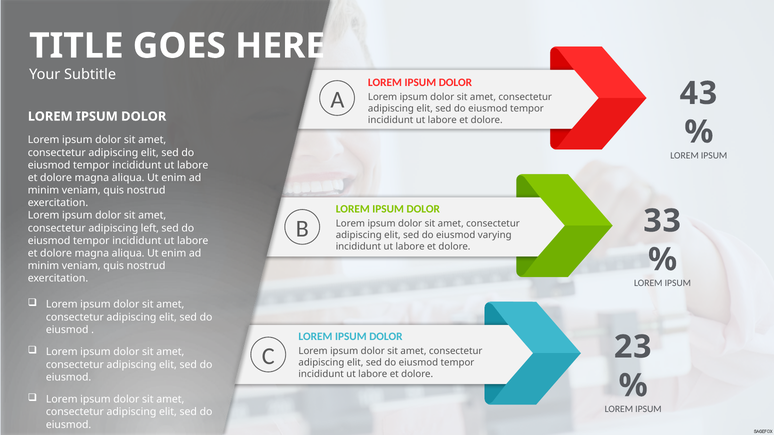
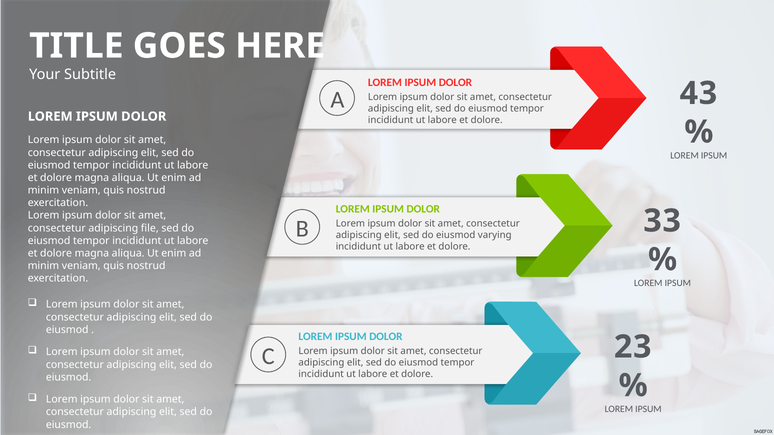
left: left -> file (150, 228)
